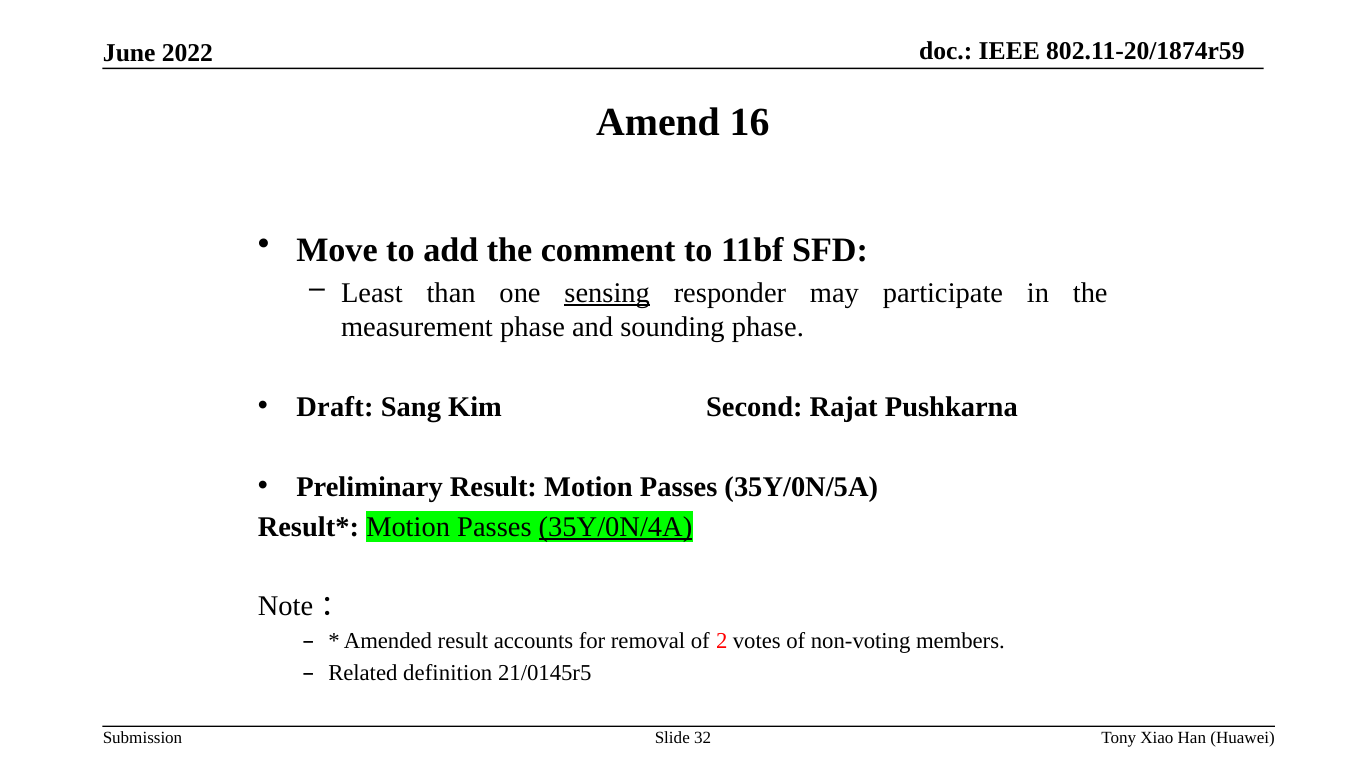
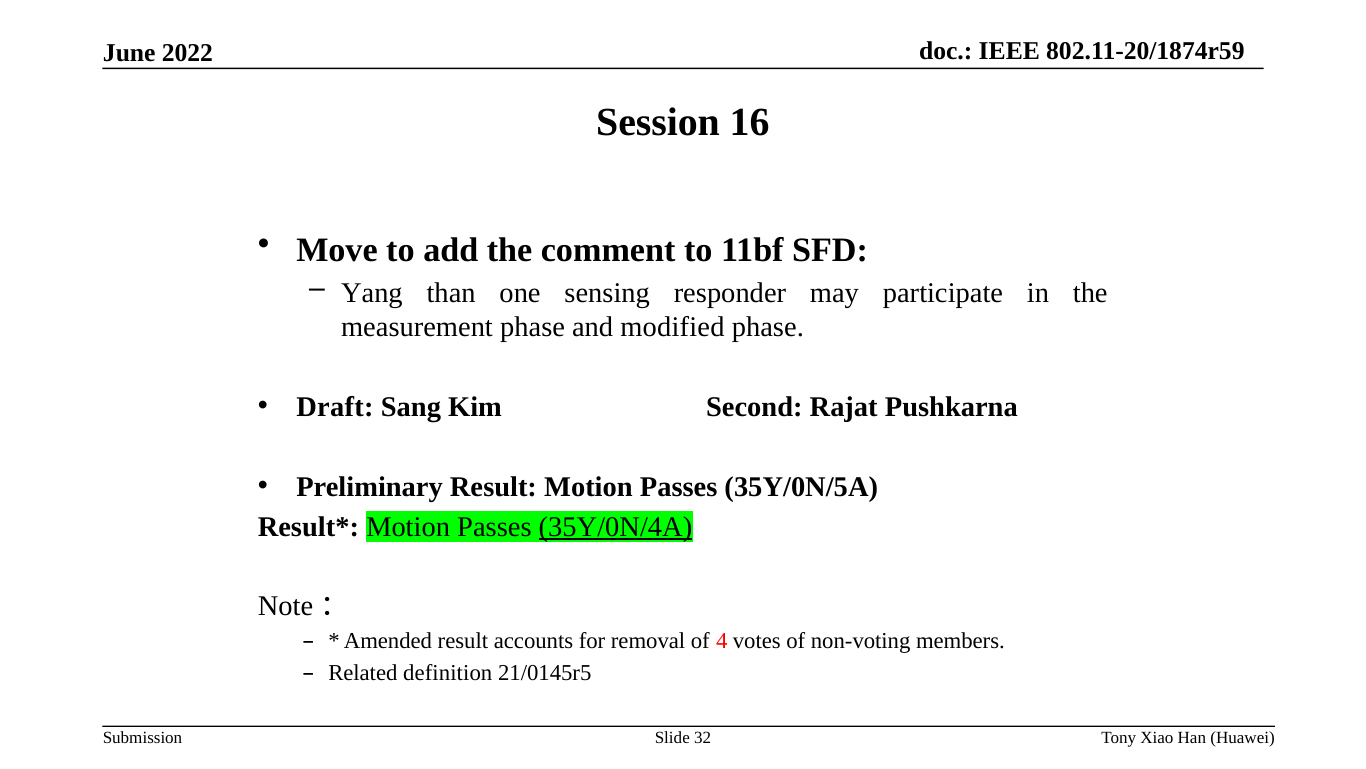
Amend: Amend -> Session (658, 122)
Least: Least -> Yang (372, 293)
sensing underline: present -> none (607, 293)
sounding: sounding -> modified (672, 327)
2: 2 -> 4 (722, 641)
